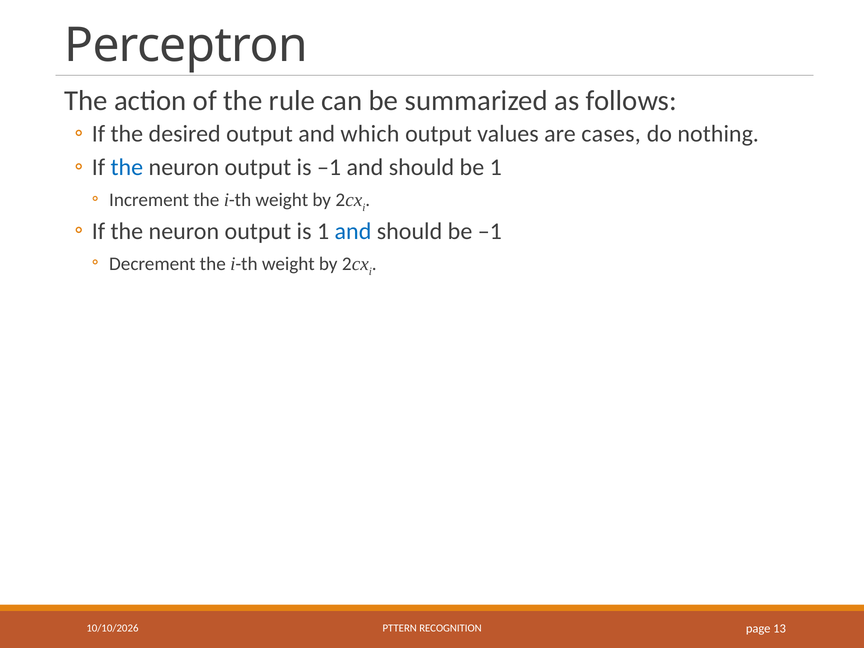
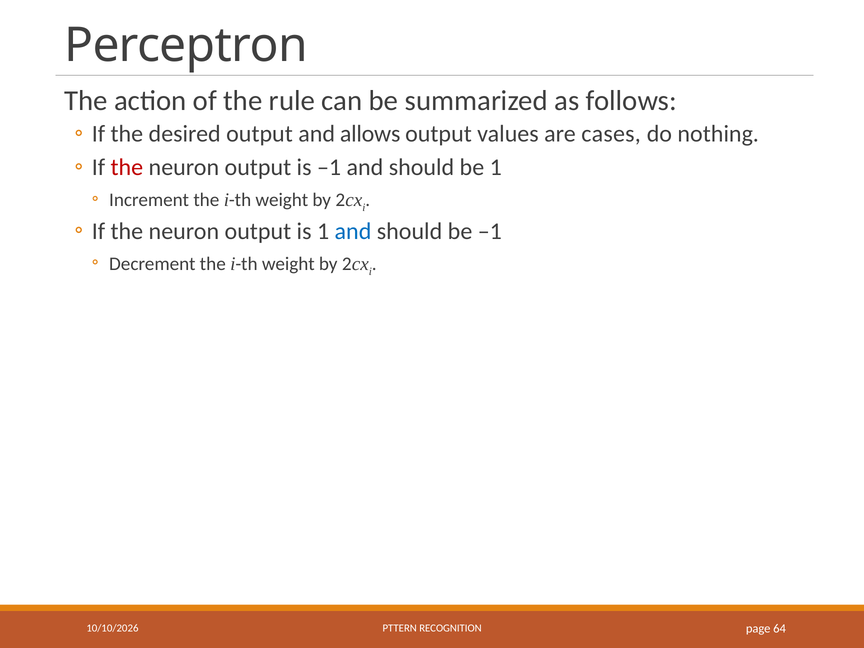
which: which -> allows (370, 134)
the colour: blue -> red (127, 167)
13: 13 -> 64 (780, 628)
